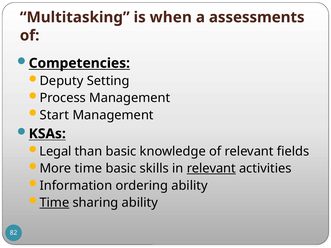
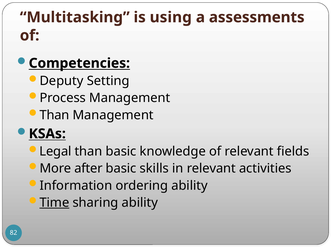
when: when -> using (171, 17)
Start: Start -> Than (54, 115)
More time: time -> after (89, 169)
relevant underline: present -> none (211, 169)
